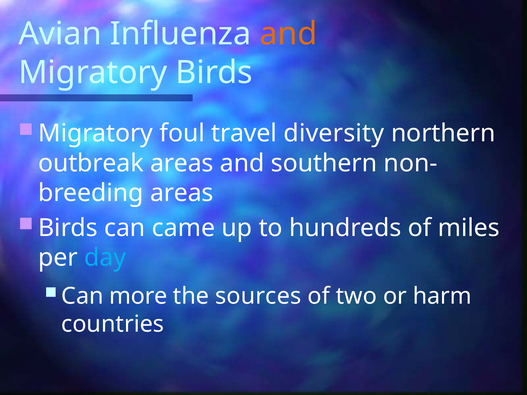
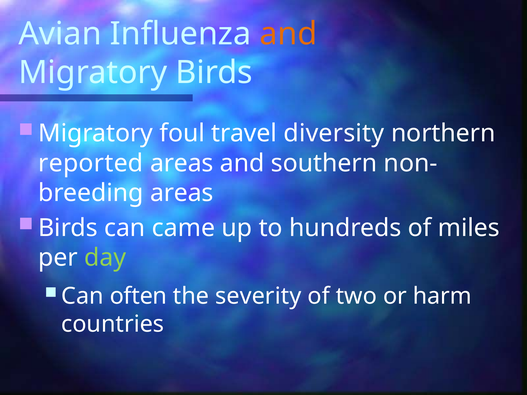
outbreak: outbreak -> reported (91, 163)
day colour: light blue -> light green (105, 258)
more: more -> often (138, 296)
sources: sources -> severity (258, 296)
